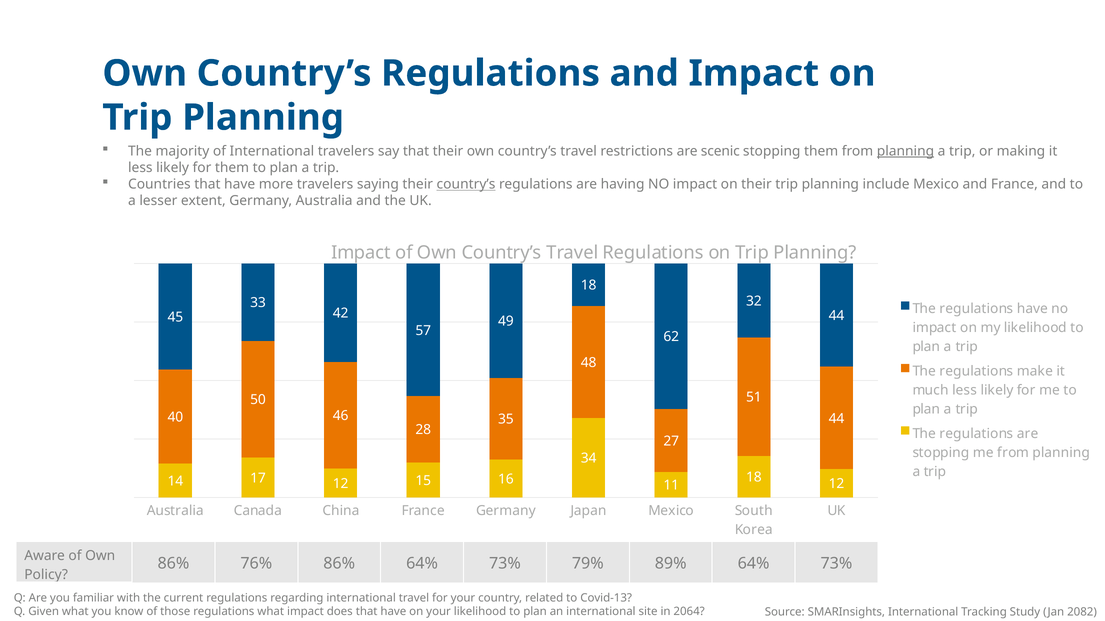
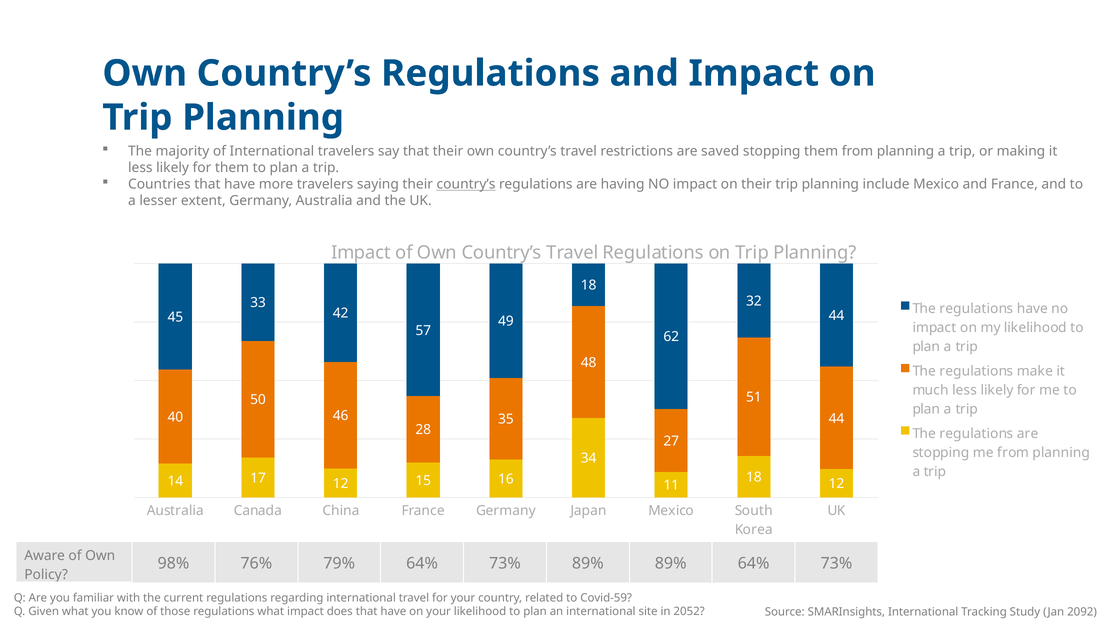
scenic: scenic -> saved (720, 151)
planning underline: present -> none (905, 151)
86%: 86% -> 98% (173, 564)
76% 86%: 86% -> 79% (339, 564)
73% 79%: 79% -> 89% (588, 564)
Covid-13: Covid-13 -> Covid-59 (606, 598)
2064: 2064 -> 2052 (689, 612)
2082: 2082 -> 2092 (1082, 612)
